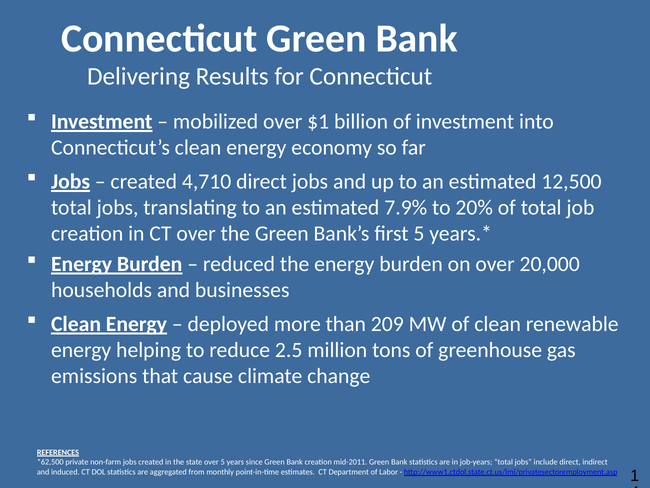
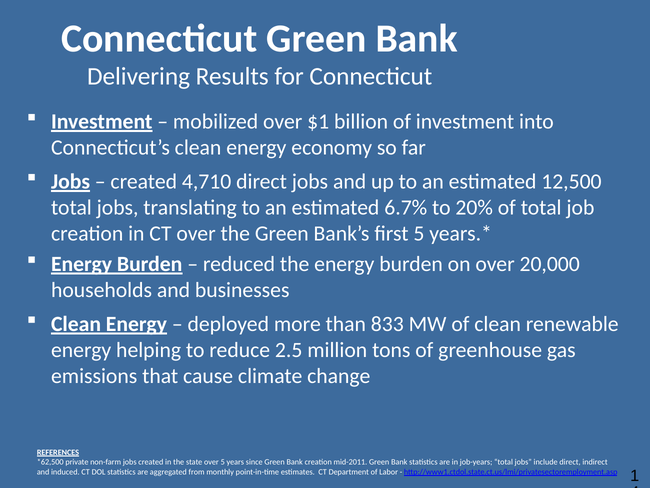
7.9%: 7.9% -> 6.7% (406, 207)
209: 209 -> 833 (387, 324)
